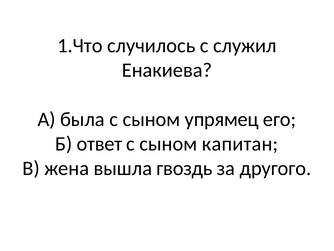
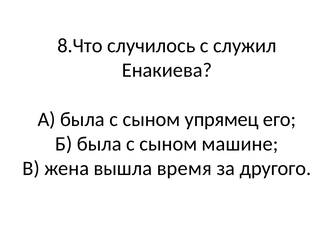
1.Что: 1.Что -> 8.Что (80, 46)
Б ответ: ответ -> была (99, 144)
капитан: капитан -> машине (240, 144)
гвоздь: гвоздь -> время (184, 168)
